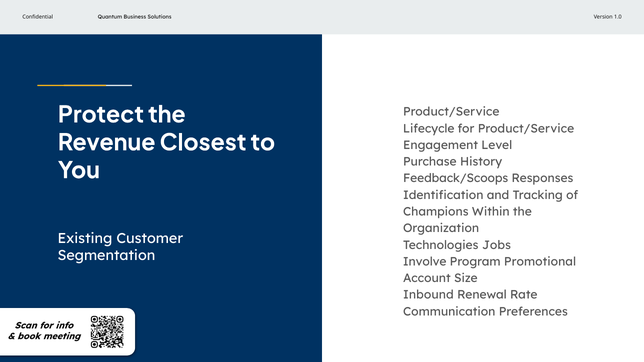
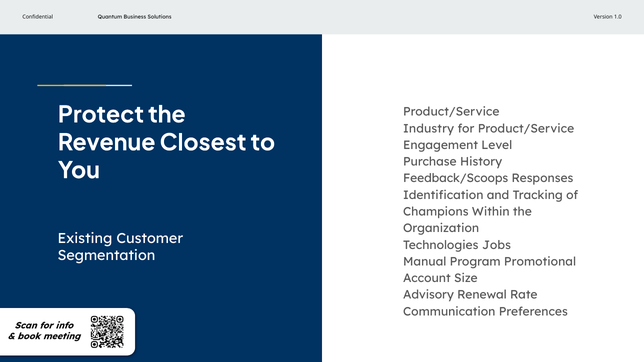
Lifecycle: Lifecycle -> Industry (429, 129)
Involve: Involve -> Manual (425, 262)
Inbound: Inbound -> Advisory (428, 295)
